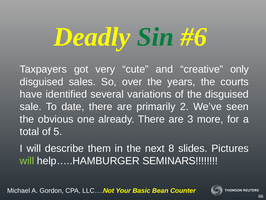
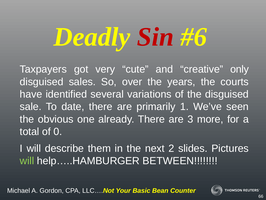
Sin colour: green -> red (155, 37)
2: 2 -> 1 (184, 106)
5: 5 -> 0 (58, 131)
8: 8 -> 2 (171, 148)
SEMINARS: SEMINARS -> BETWEEN (180, 161)
